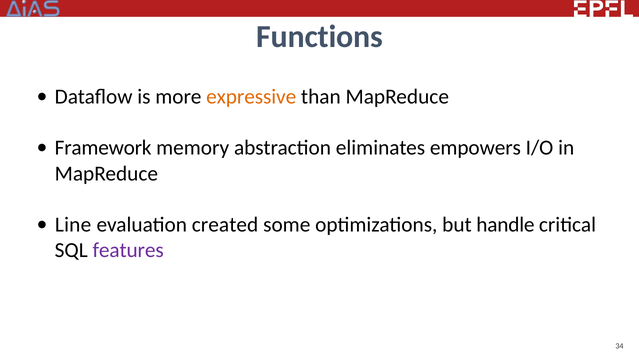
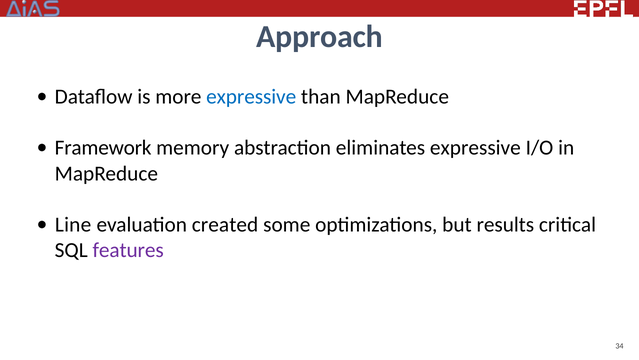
Functions: Functions -> Approach (320, 37)
expressive colour: orange -> blue (251, 97)
eliminates empowers: empowers -> expressive (475, 148)
handle: handle -> results (505, 224)
